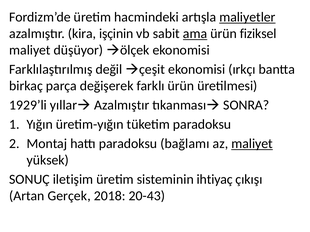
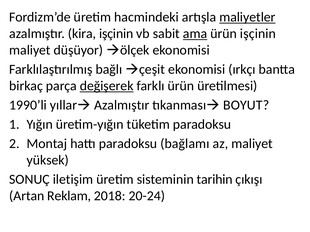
ürün fiziksel: fiziksel -> işçinin (258, 34)
değil: değil -> bağlı (109, 70)
değişerek underline: none -> present (107, 86)
1929’li: 1929’li -> 1990’li (28, 105)
SONRA: SONRA -> BOYUT (246, 105)
maliyet underline: present -> none (252, 144)
ihtiyaç: ihtiyaç -> tarihin (215, 180)
Gerçek: Gerçek -> Reklam (69, 196)
20-43: 20-43 -> 20-24 (147, 196)
